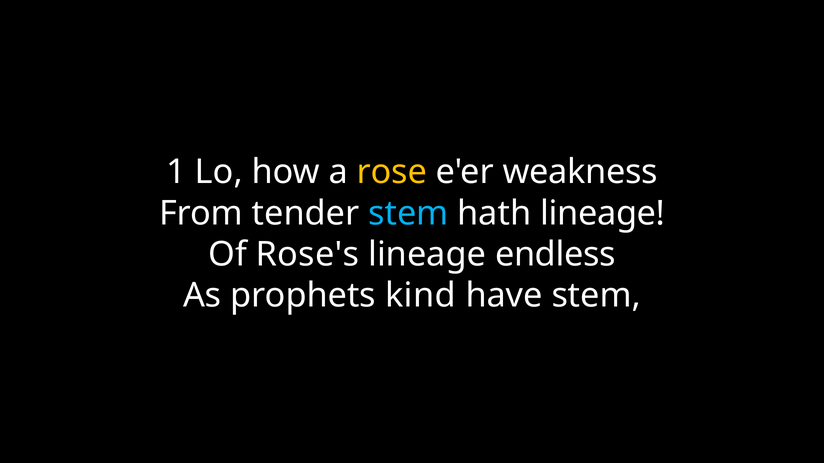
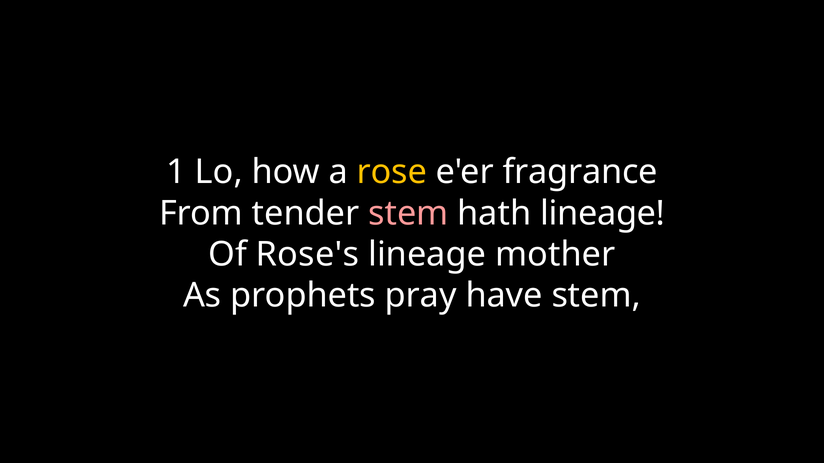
weakness: weakness -> fragrance (580, 172)
stem colour: light blue -> pink (408, 214)
endless: endless -> mother (555, 255)
kind: kind -> pray (421, 296)
